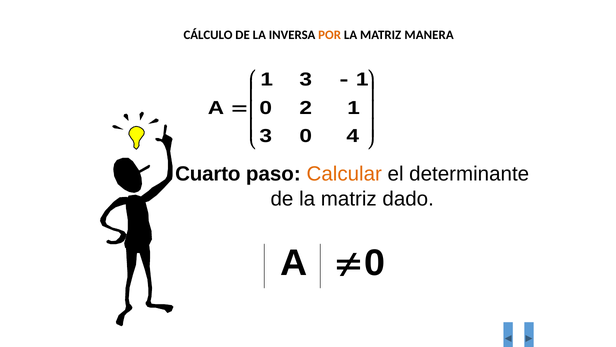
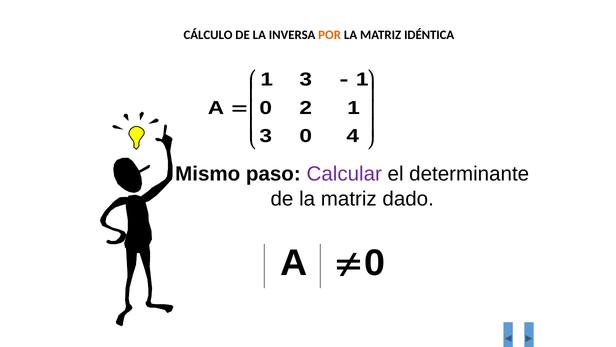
MANERA: MANERA -> IDÉNTICA (429, 35)
Cuarto: Cuarto -> Mismo (208, 174)
Calcular colour: orange -> purple (344, 174)
